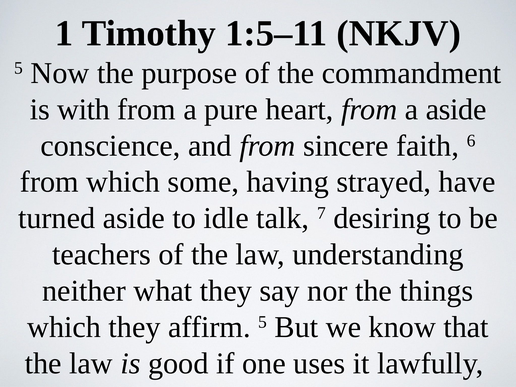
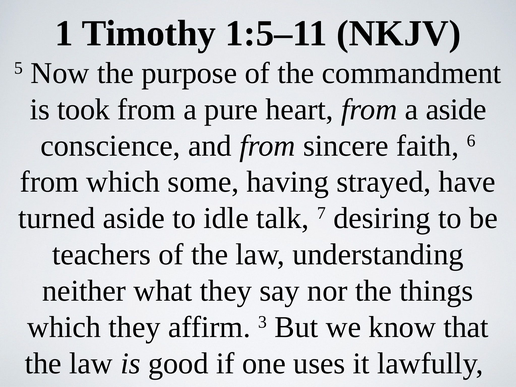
with: with -> took (84, 109)
affirm 5: 5 -> 3 (263, 322)
